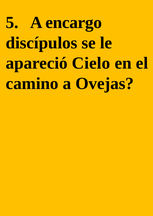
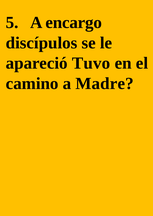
Cielo: Cielo -> Tuvo (91, 63)
Ovejas: Ovejas -> Madre (105, 84)
